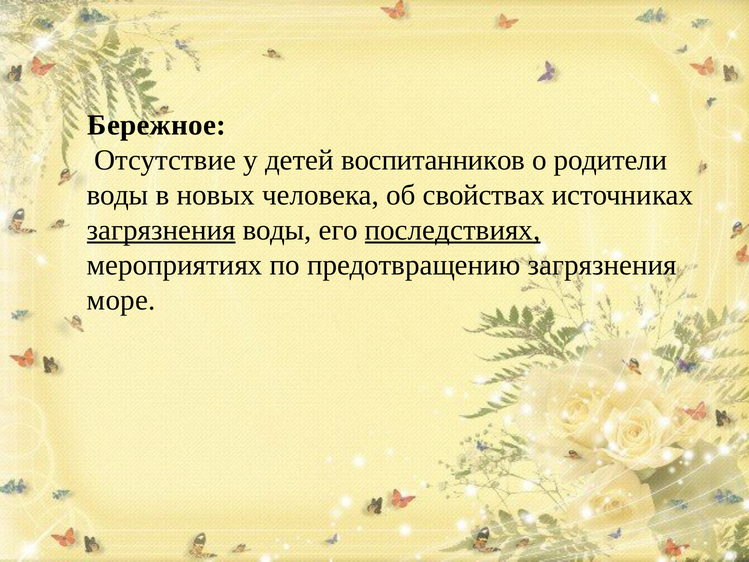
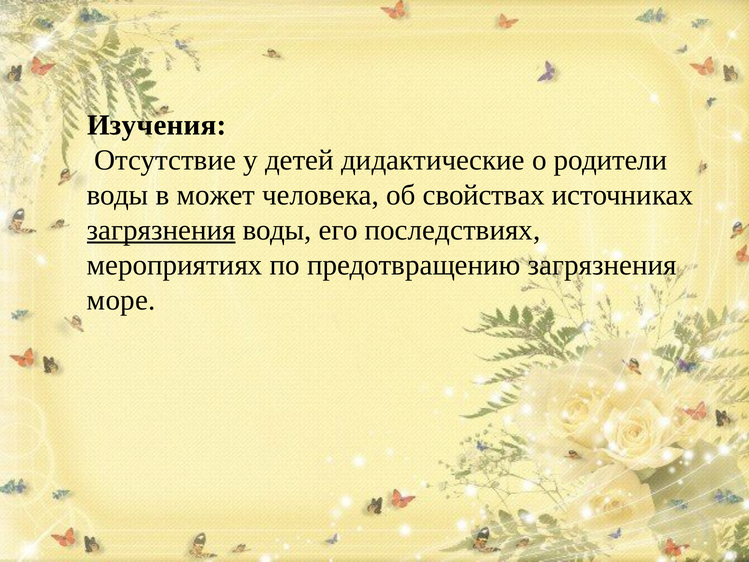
Бережное: Бережное -> Изучения (157, 125)
воспитанников: воспитанников -> дидактические (433, 160)
новых: новых -> может (216, 195)
последствиях underline: present -> none (453, 230)
